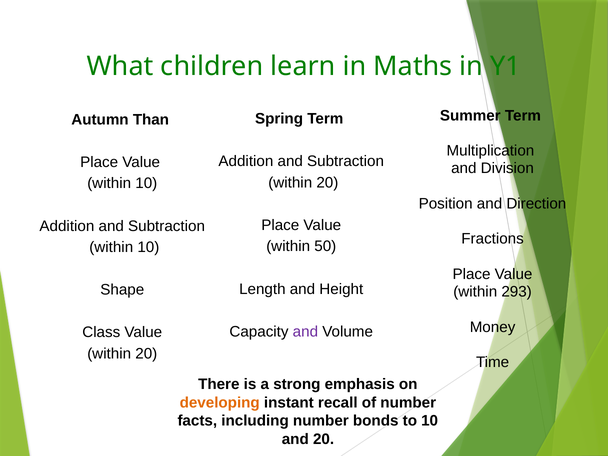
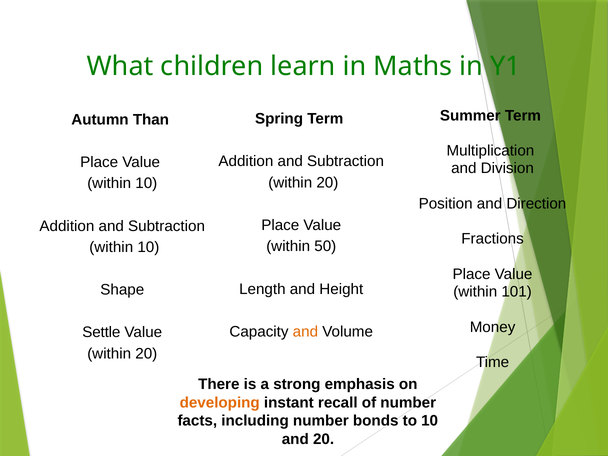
293: 293 -> 101 (517, 292)
and colour: purple -> orange (305, 332)
Class: Class -> Settle (101, 332)
